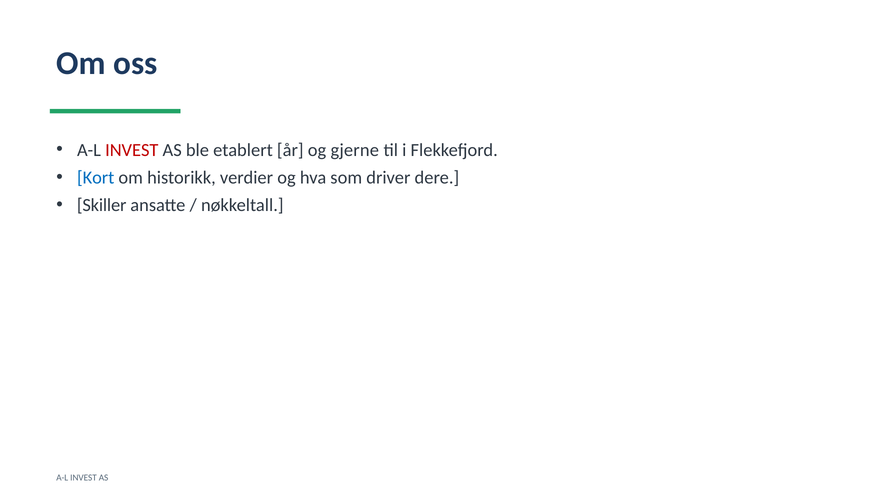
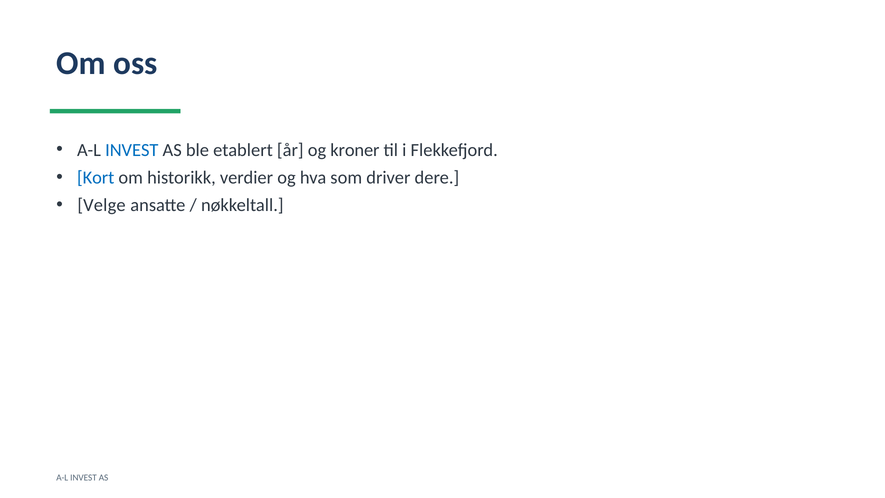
INVEST colour: red -> blue (132, 150)
gjerne: gjerne -> kroner (355, 150)
Skiller: Skiller -> Velge (102, 205)
